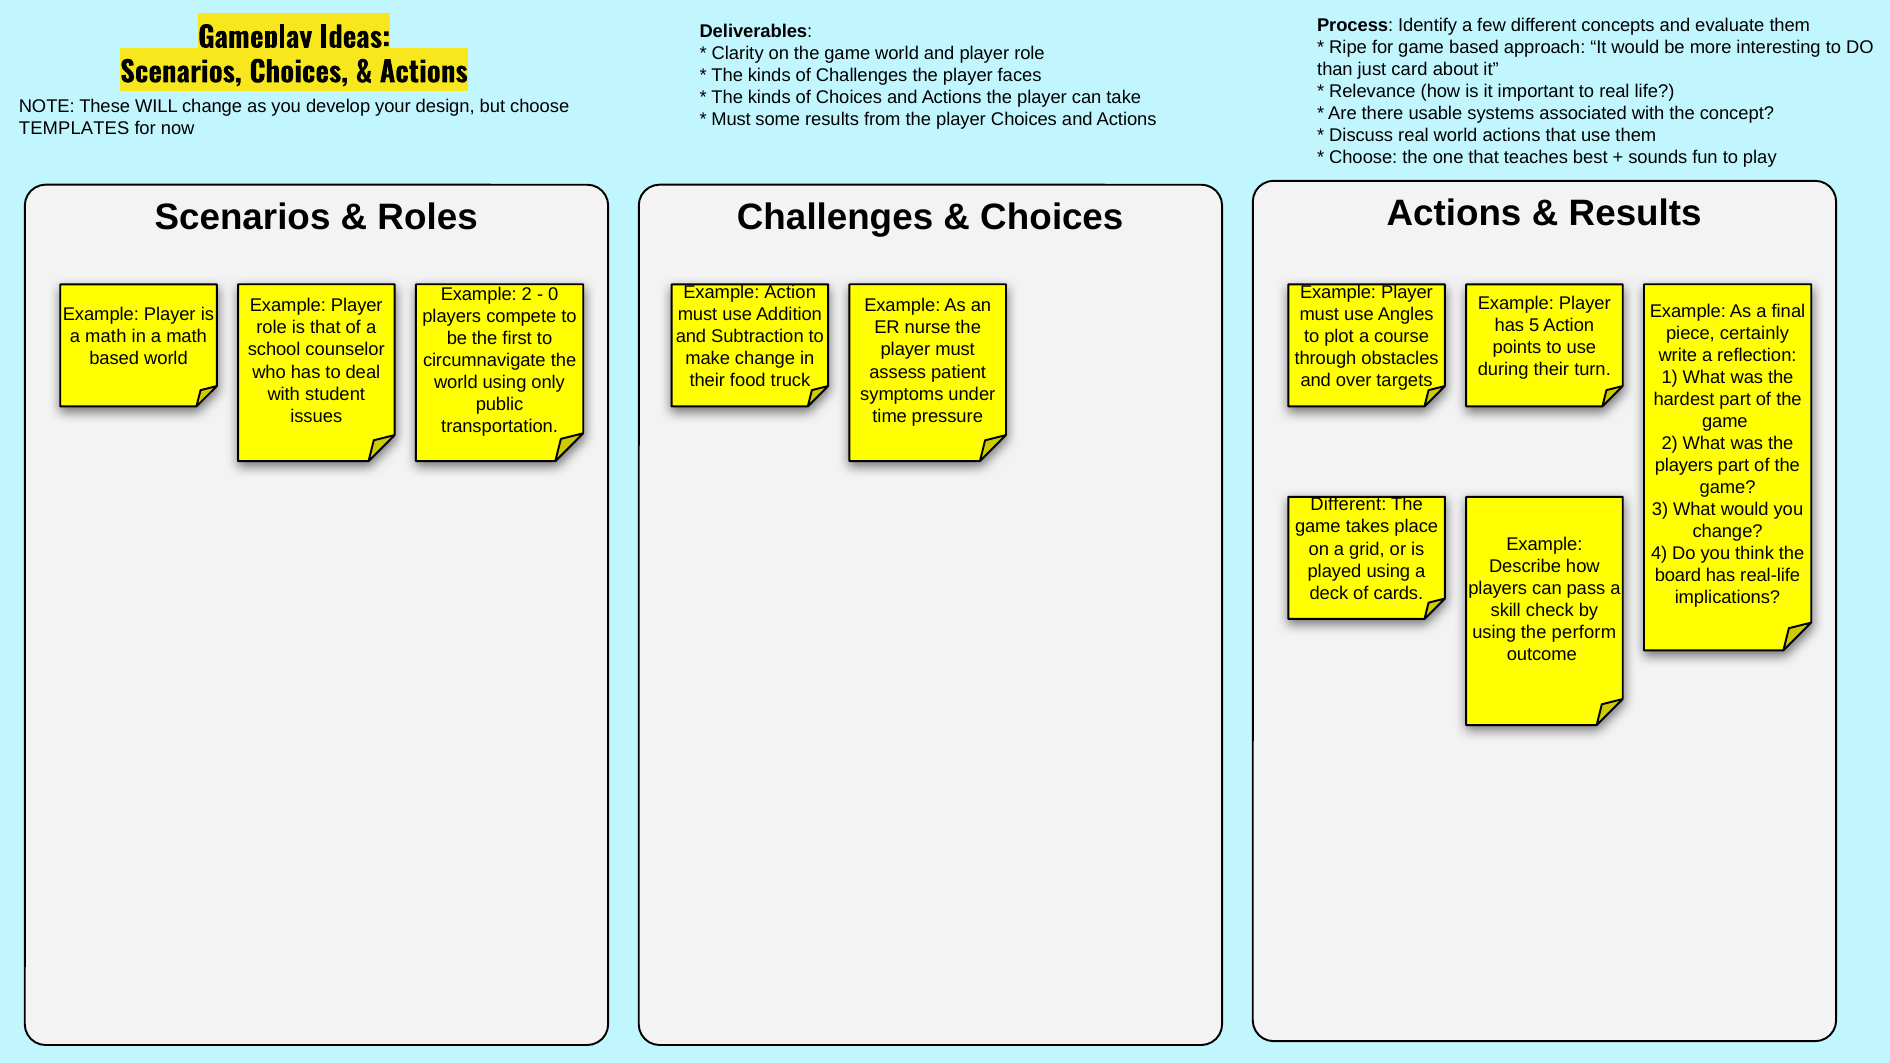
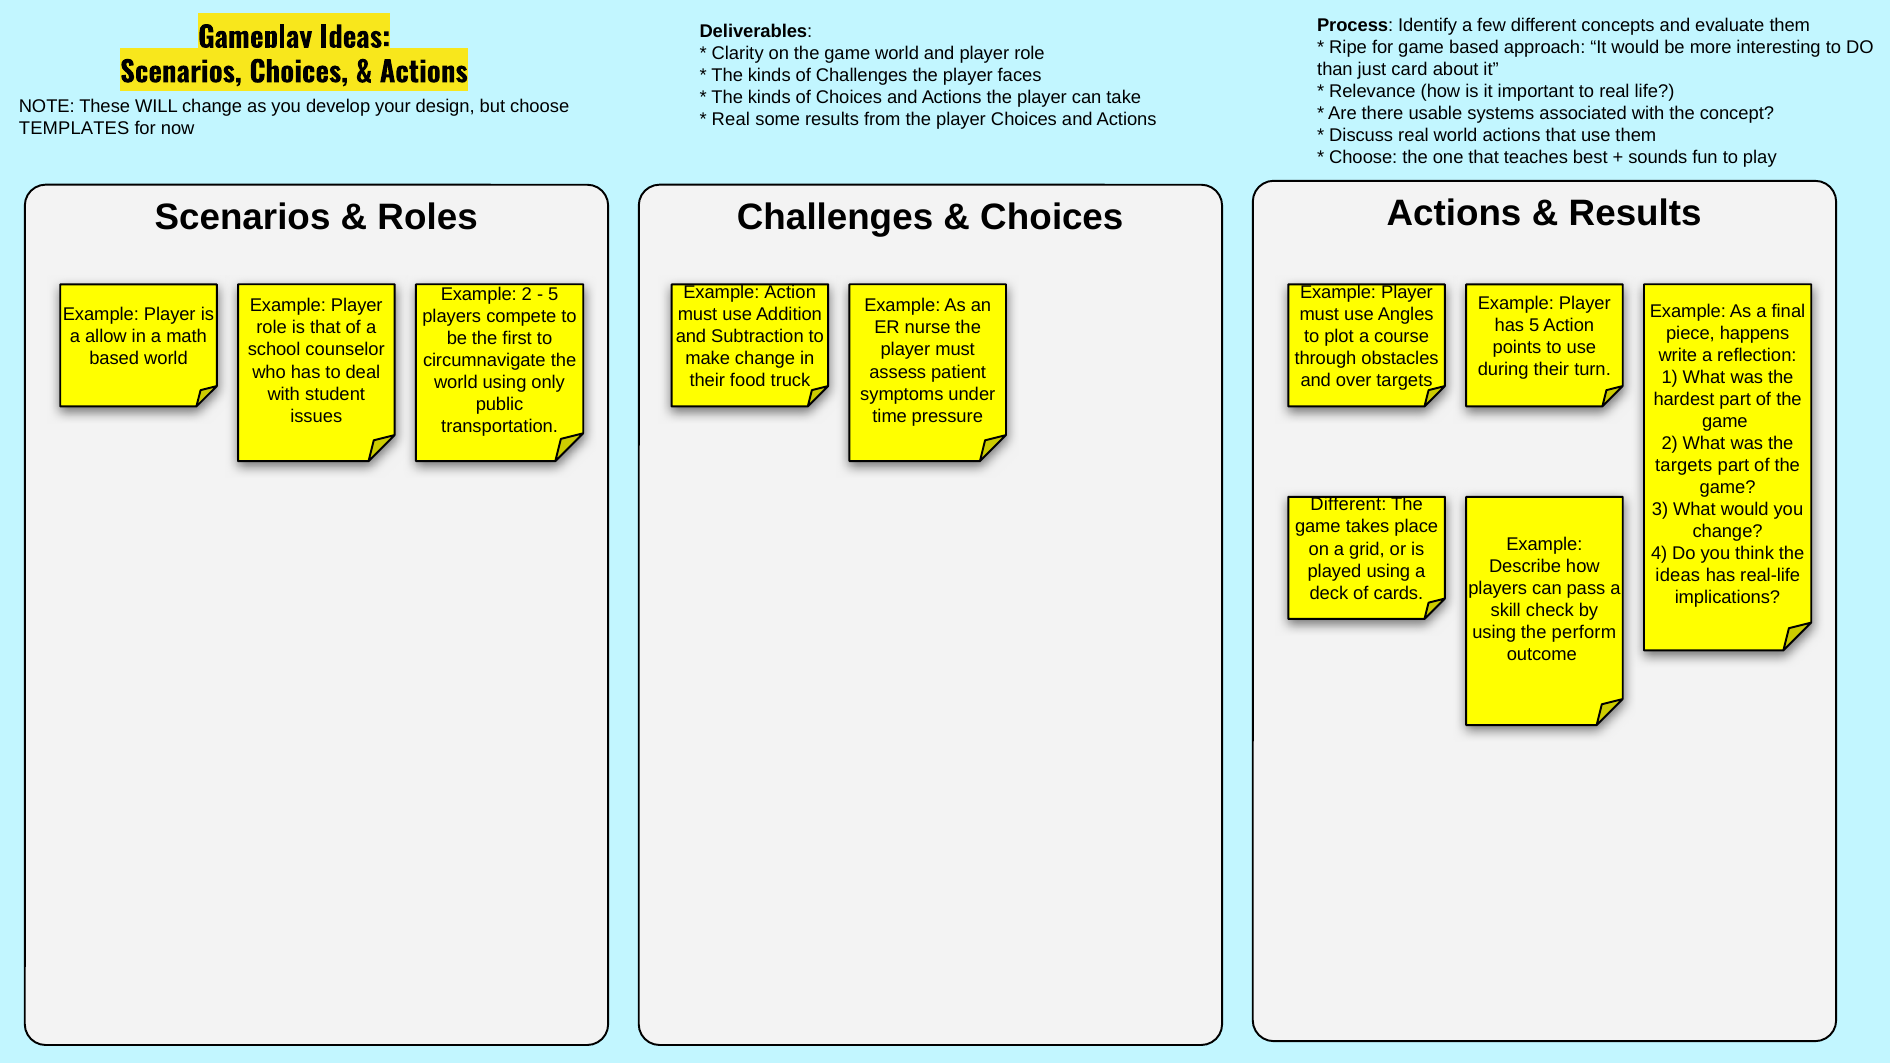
Must: Must -> Real (731, 119)
0: 0 -> 5 (553, 294)
certainly: certainly -> happens (1754, 334)
math: math -> allow (106, 337)
players: players -> targets (1684, 466)
board: board -> ideas (1678, 576)
